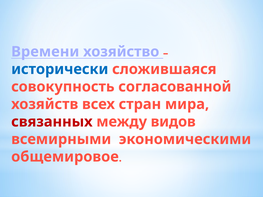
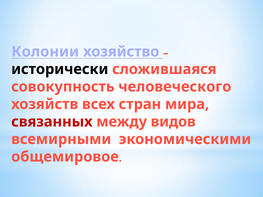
Времени: Времени -> Колонии (45, 52)
исторически colour: blue -> black (60, 69)
согласованной: согласованной -> человеческого (175, 87)
